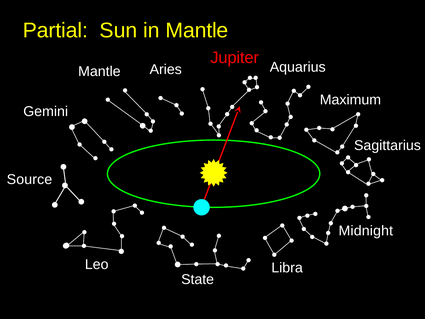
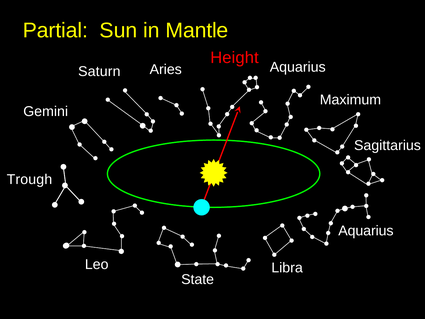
Jupiter: Jupiter -> Height (234, 58)
Mantle: Mantle -> Saturn (99, 72)
Source: Source -> Trough (29, 179)
Midnight: Midnight -> Aquarius (366, 230)
